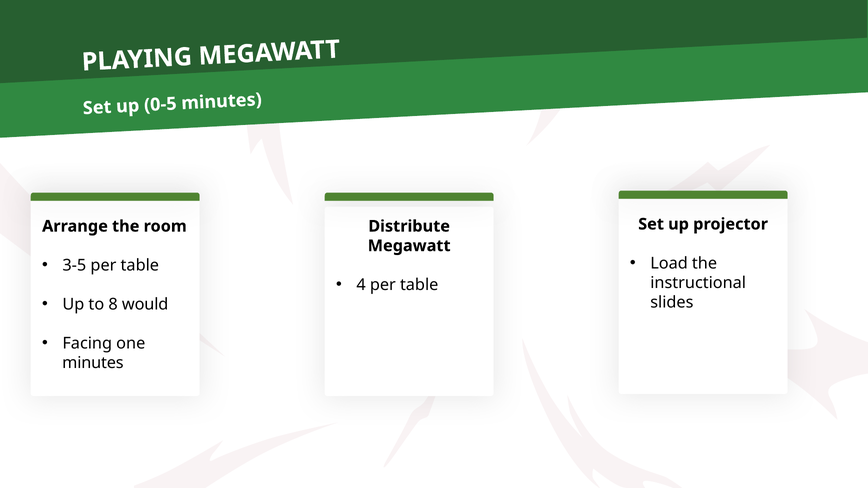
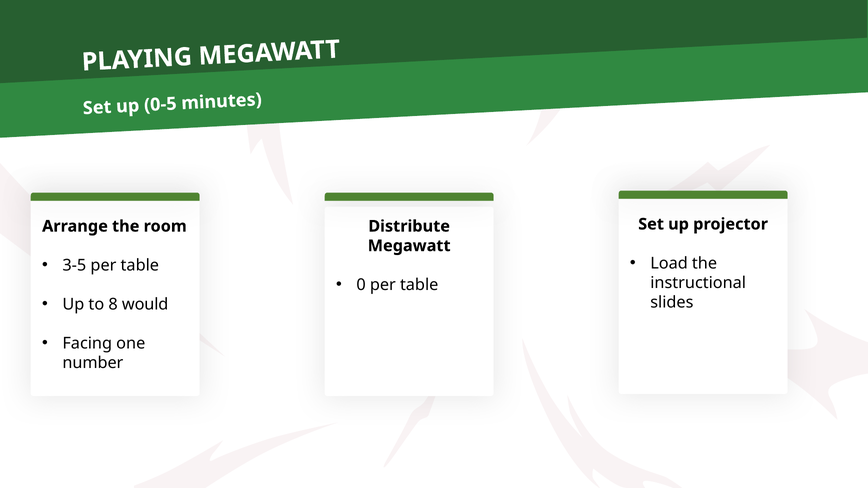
4: 4 -> 0 (361, 285)
minutes: minutes -> number (93, 363)
